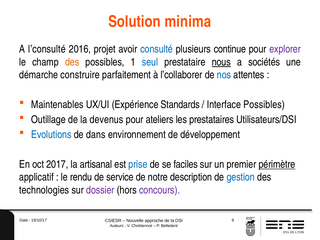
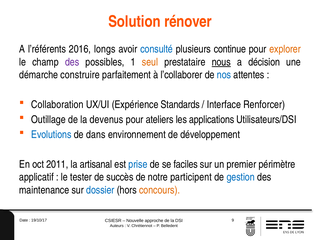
minima: minima -> rénover (188, 22)
l’consulté: l’consulté -> l’référents (47, 49)
projet: projet -> longs (105, 49)
explorer colour: purple -> orange (285, 49)
des colour: orange -> purple (72, 62)
seul colour: blue -> orange (150, 62)
sociétés: sociétés -> décision (264, 62)
Maintenables: Maintenables -> Collaboration (57, 105)
Interface Possibles: Possibles -> Renforcer (264, 105)
prestataires: prestataires -> applications (212, 120)
2017: 2017 -> 2011 (57, 164)
périmètre underline: present -> none (277, 164)
rendu: rendu -> tester (81, 177)
service: service -> succès (120, 177)
description: description -> participent (191, 177)
technologies: technologies -> maintenance (44, 190)
dossier colour: purple -> blue (100, 190)
concours colour: purple -> orange (160, 190)
